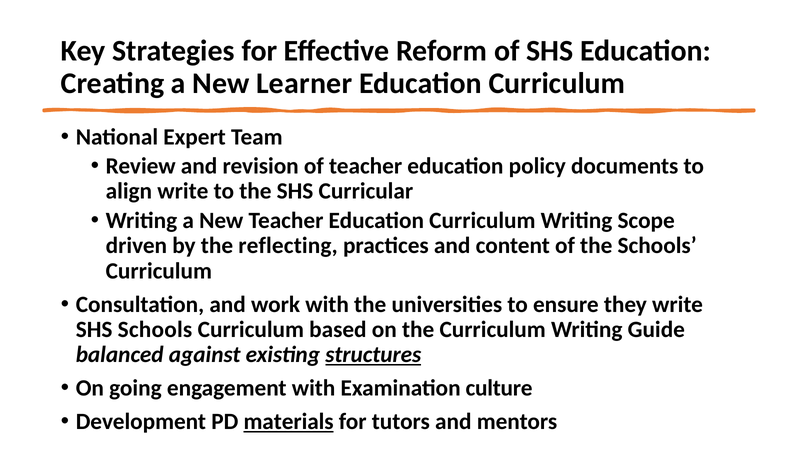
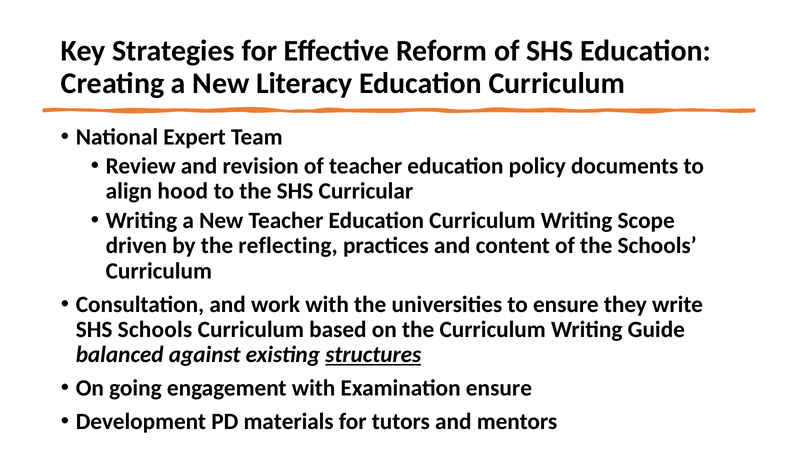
Learner: Learner -> Literacy (304, 83)
align write: write -> hood (183, 191)
Examination culture: culture -> ensure (499, 388)
materials underline: present -> none (289, 421)
